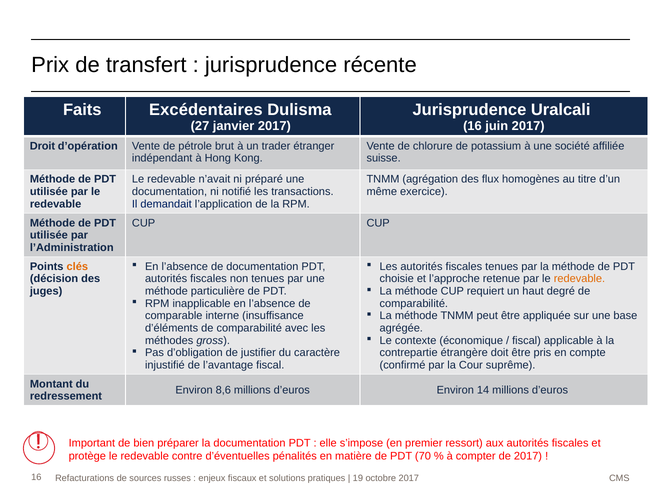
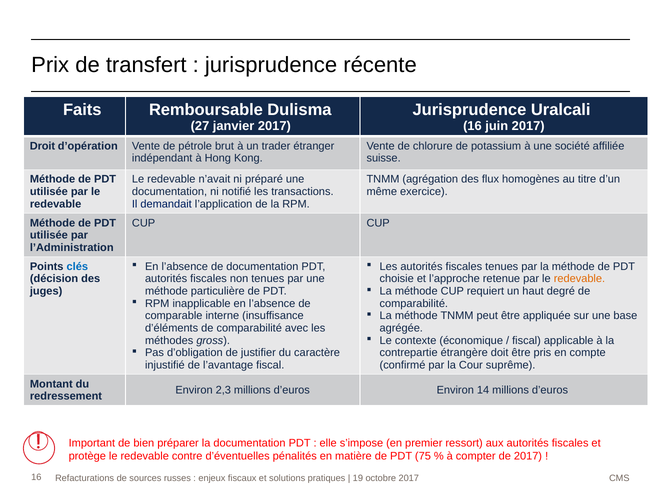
Excédentaires: Excédentaires -> Remboursable (206, 110)
clés colour: orange -> blue (77, 267)
8,6: 8,6 -> 2,3 (223, 391)
70: 70 -> 75 (423, 457)
